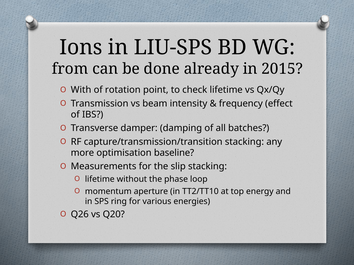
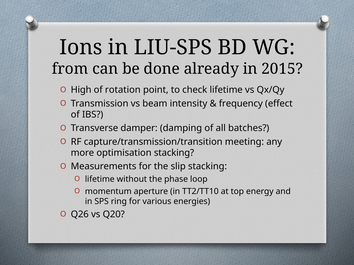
With: With -> High (81, 90)
capture/transmission/transition stacking: stacking -> meeting (244, 142)
optimisation baseline: baseline -> stacking (174, 153)
